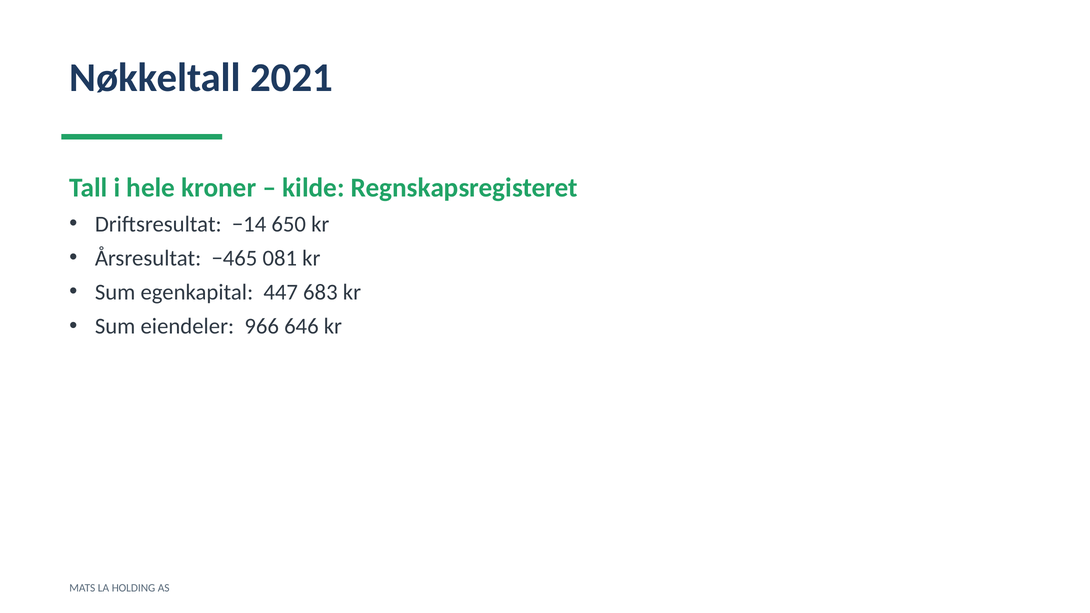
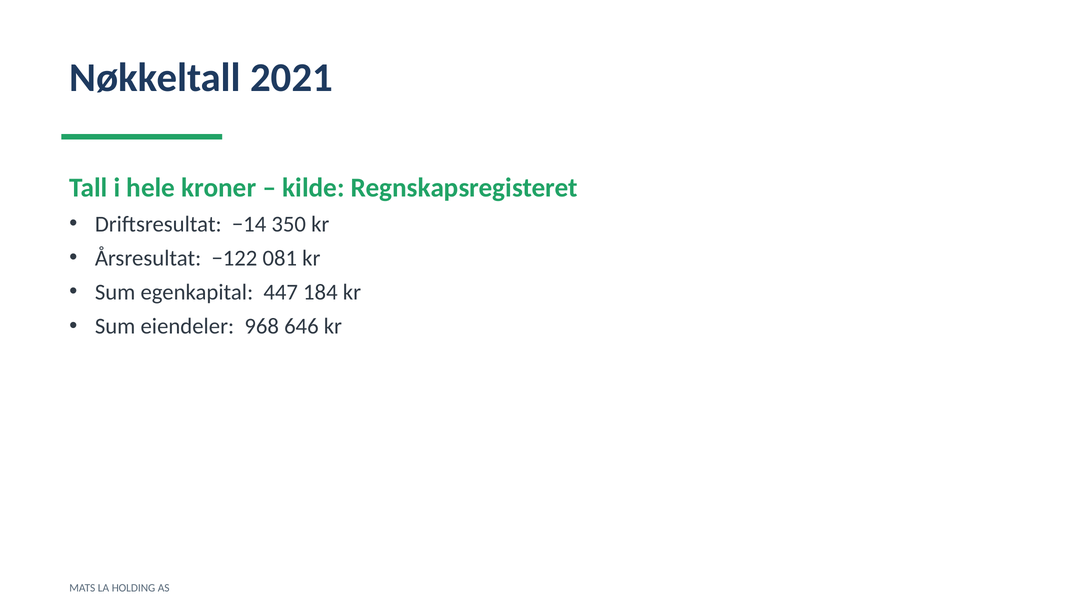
650: 650 -> 350 (289, 224)
−465: −465 -> −122 (234, 258)
683: 683 -> 184 (320, 292)
966: 966 -> 968 (262, 326)
